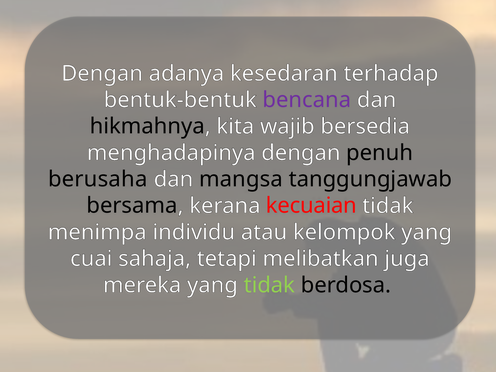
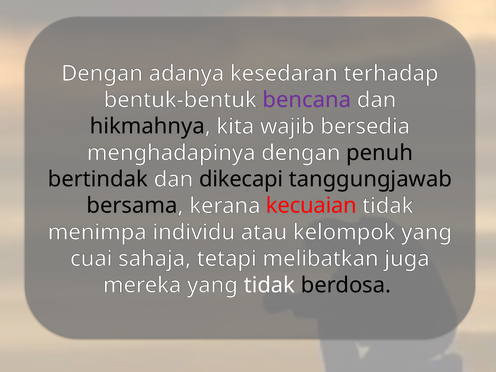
berusaha: berusaha -> bertindak (98, 179)
mangsa: mangsa -> dikecapi (241, 179)
tidak colour: light green -> white (269, 285)
